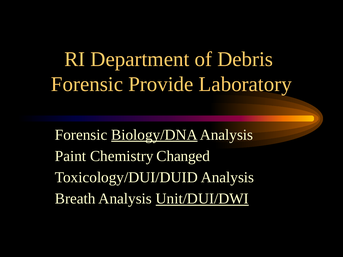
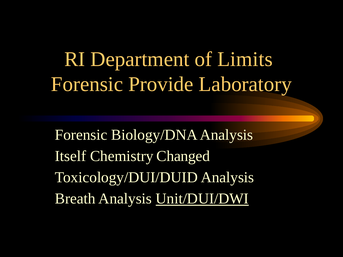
Debris: Debris -> Limits (245, 59)
Biology/DNA underline: present -> none (154, 135)
Paint: Paint -> Itself (71, 156)
